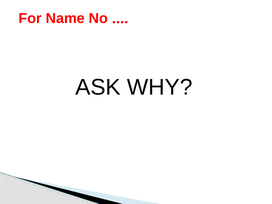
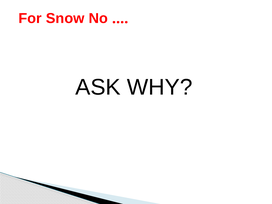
Name: Name -> Snow (65, 18)
